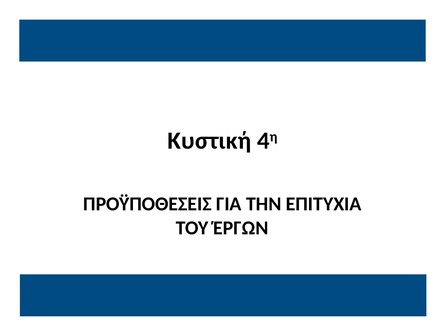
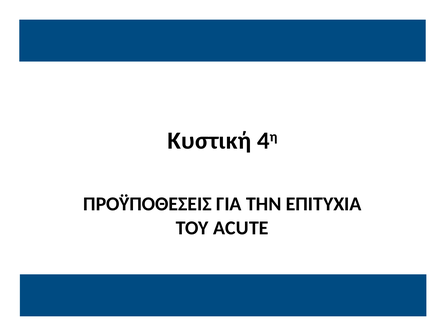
ΈΡΓΩΝ: ΈΡΓΩΝ -> ACUTE (241, 228)
